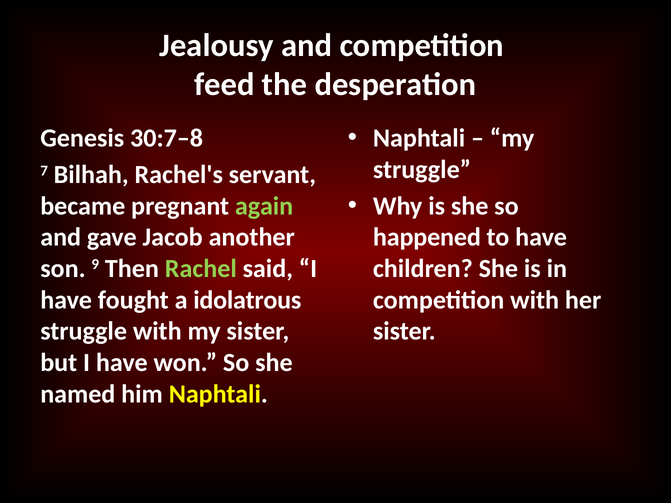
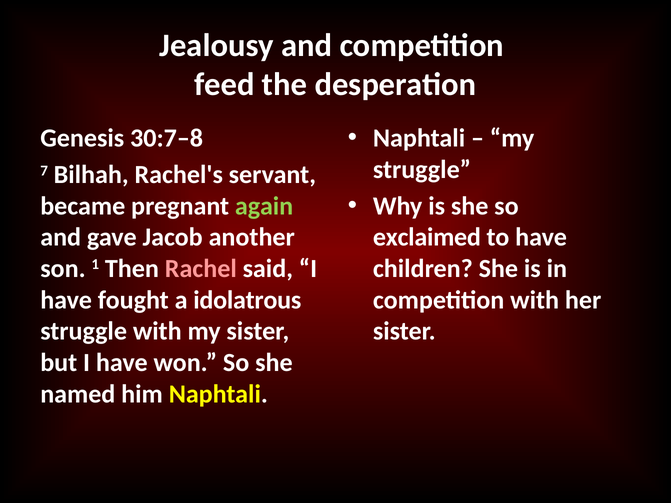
happened: happened -> exclaimed (427, 237)
9: 9 -> 1 (95, 265)
Rachel colour: light green -> pink (201, 269)
